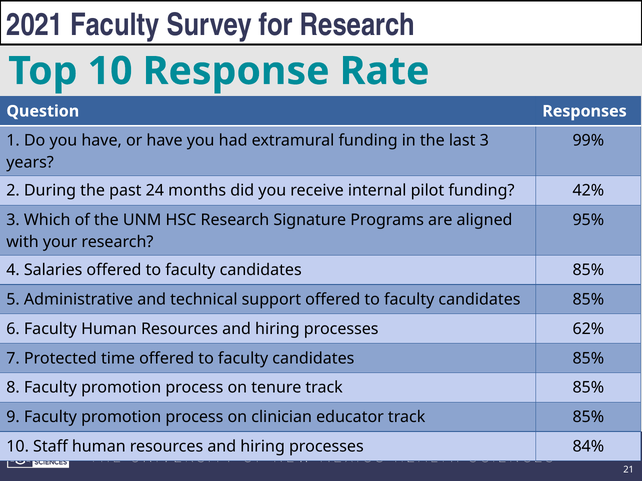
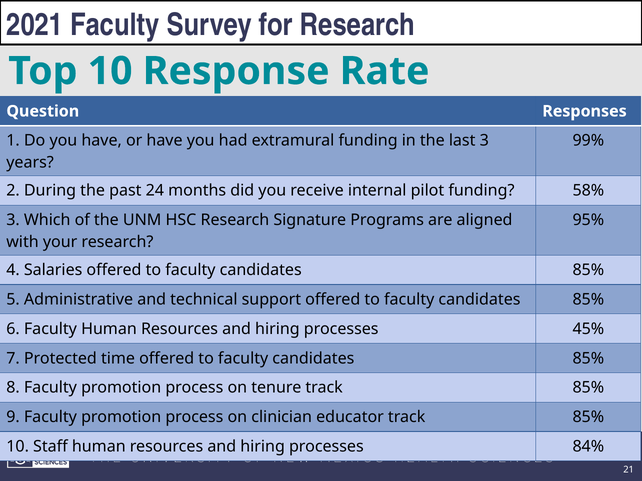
42%: 42% -> 58% (588, 191)
62%: 62% -> 45% (588, 329)
